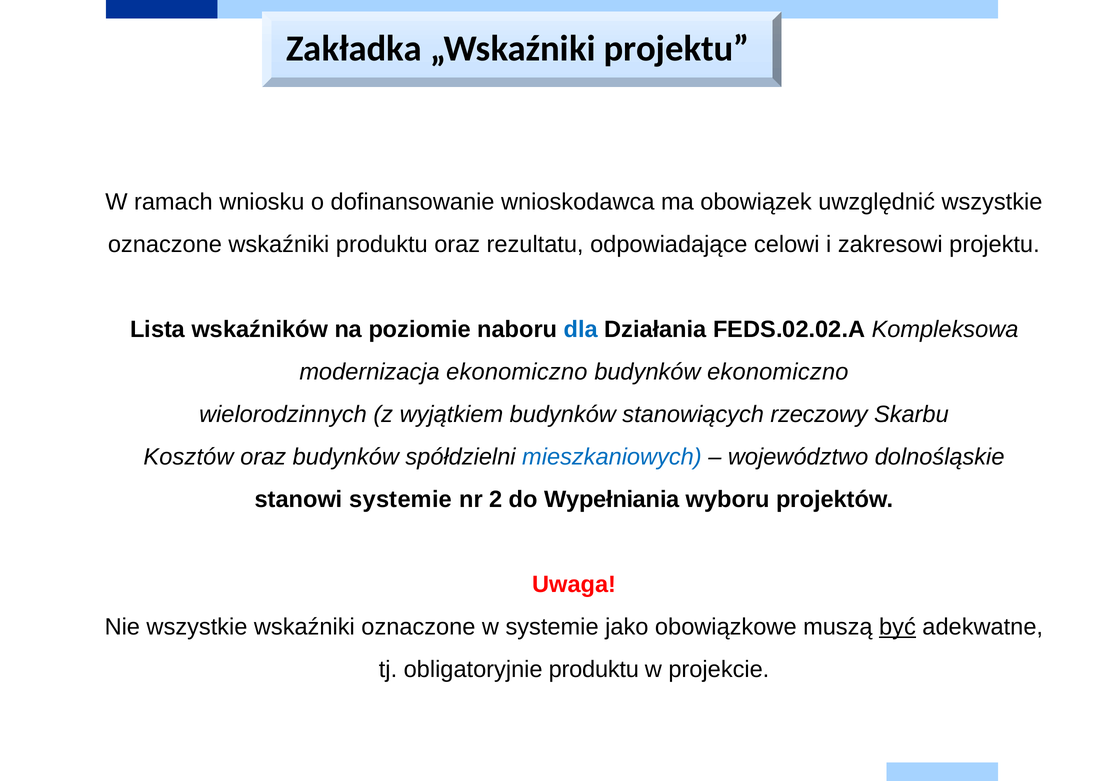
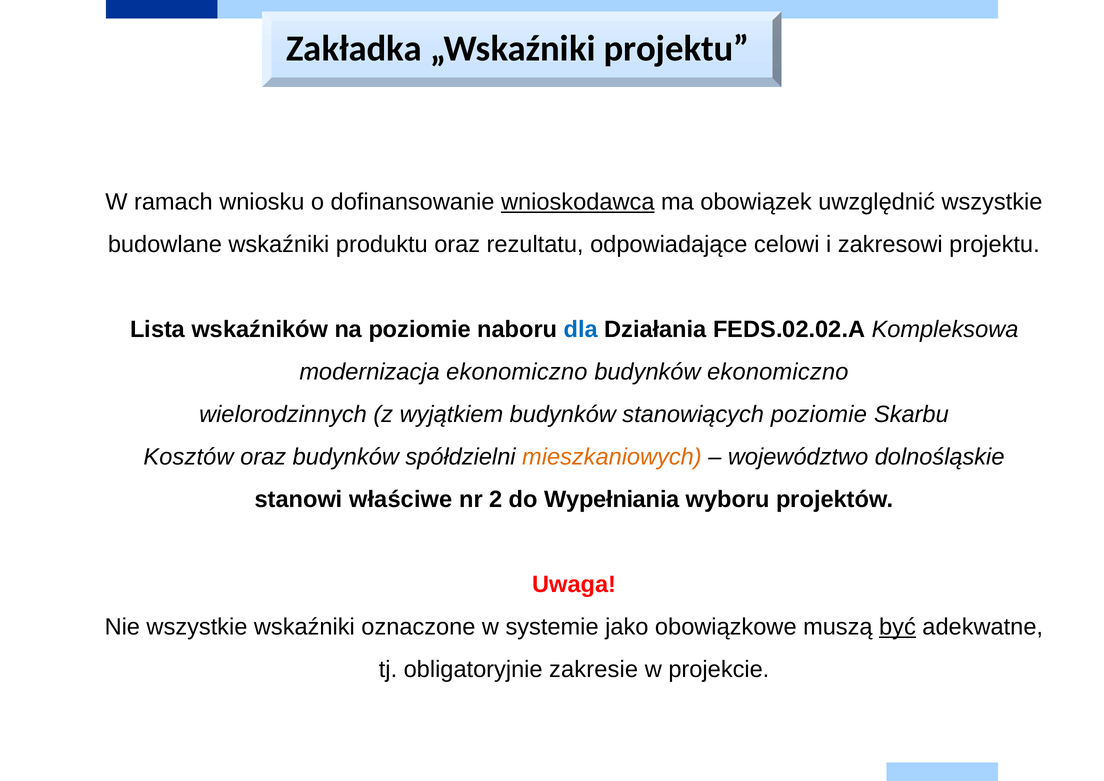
wnioskodawca underline: none -> present (578, 202)
oznaczone: oznaczone -> budowlane (165, 244)
stanowiących rzeczowy: rzeczowy -> poziomie (819, 414)
mieszkaniowych colour: blue -> orange (612, 457)
stanowi systemie: systemie -> właściwe (401, 499)
obligatoryjnie produktu: produktu -> zakresie (594, 669)
